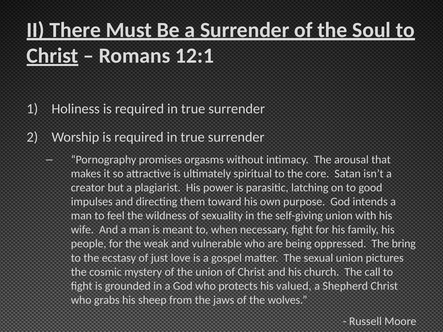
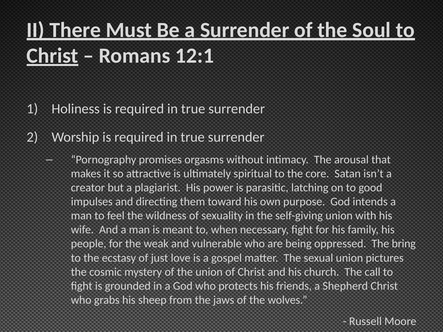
valued: valued -> friends (294, 286)
